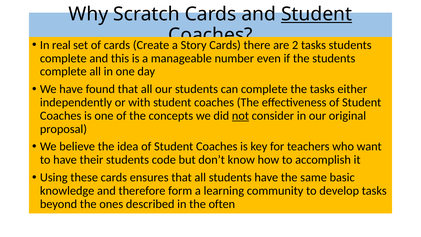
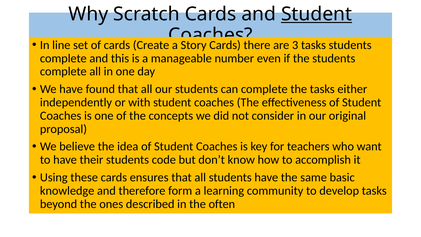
real: real -> line (61, 45)
2: 2 -> 3 (295, 45)
not underline: present -> none (240, 116)
